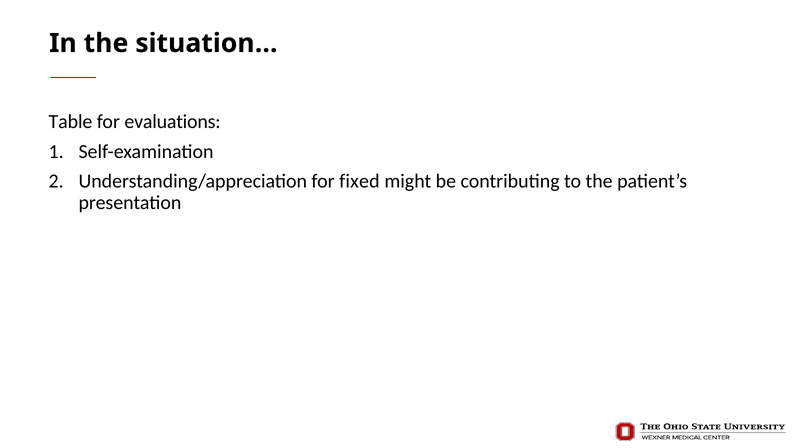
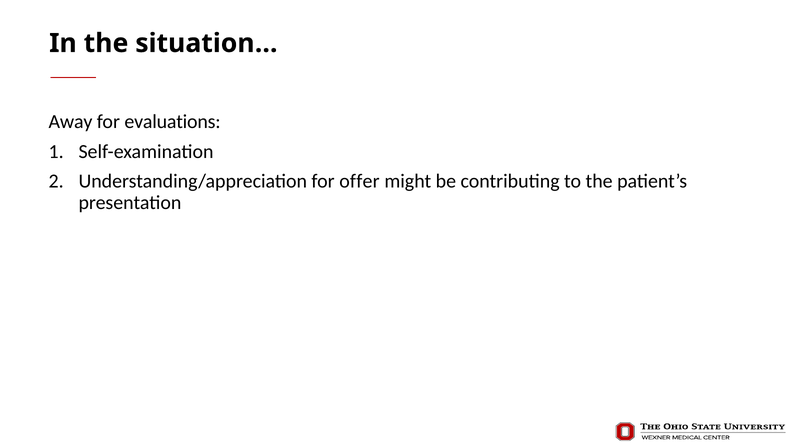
Table: Table -> Away (71, 122)
fixed: fixed -> offer (359, 181)
